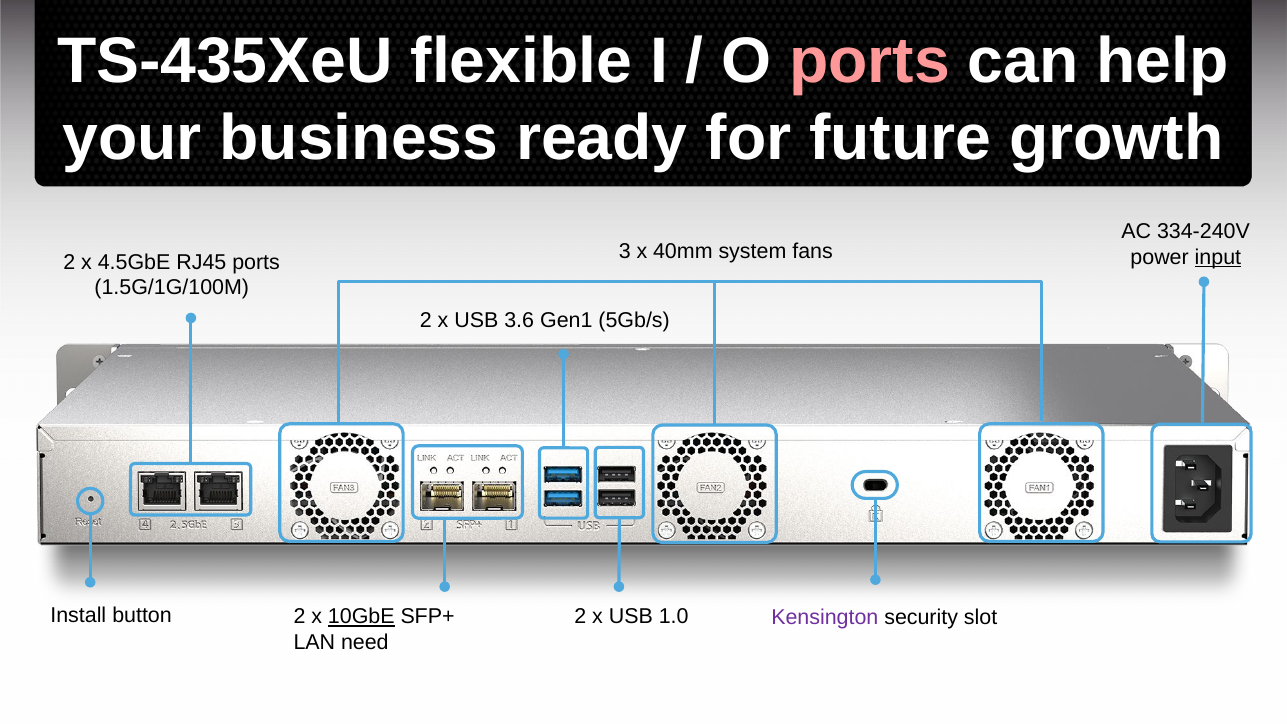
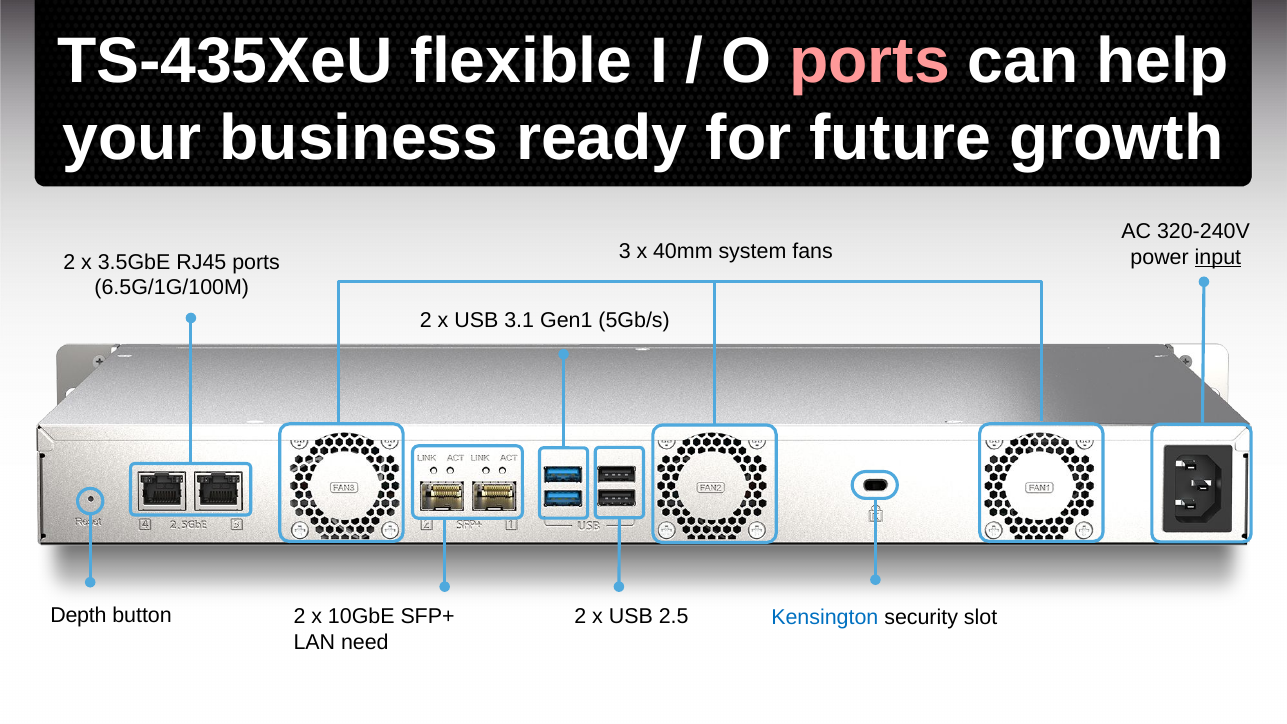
334-240V: 334-240V -> 320-240V (1203, 232)
4.5GbE: 4.5GbE -> 3.5GbE (134, 262)
1.5G/1G/100M: 1.5G/1G/100M -> 6.5G/1G/100M (172, 288)
3.6: 3.6 -> 3.1 (519, 321)
Install: Install -> Depth (78, 616)
10GbE underline: present -> none (361, 617)
1.0: 1.0 -> 2.5 (674, 617)
Kensington colour: purple -> blue (825, 618)
